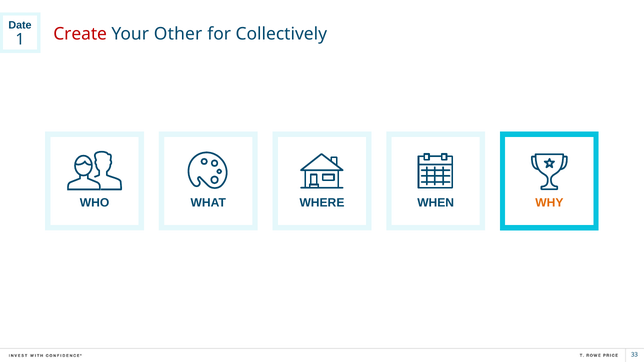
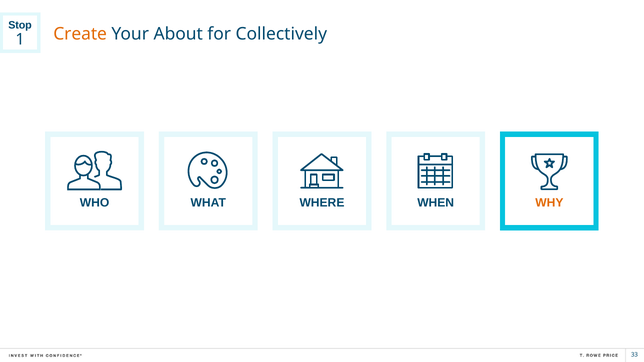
Date: Date -> Stop (20, 25)
Create colour: red -> orange (80, 34)
Other: Other -> About (178, 34)
